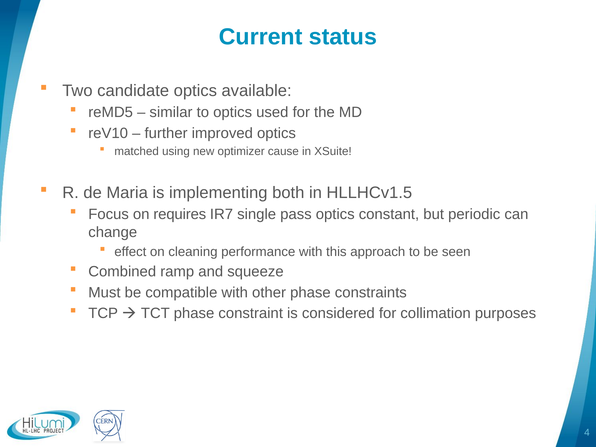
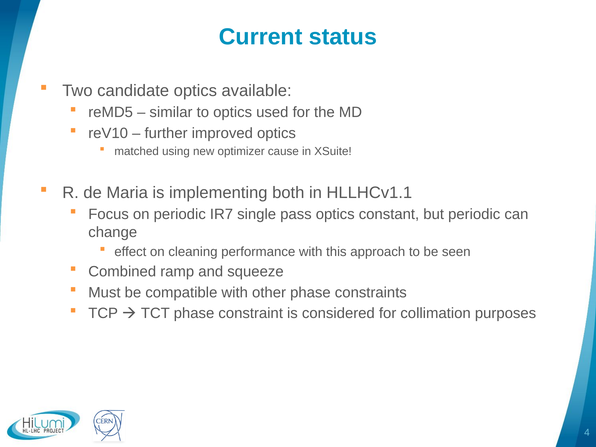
HLLHCv1.5: HLLHCv1.5 -> HLLHCv1.1 (369, 193)
on requires: requires -> periodic (180, 214)
